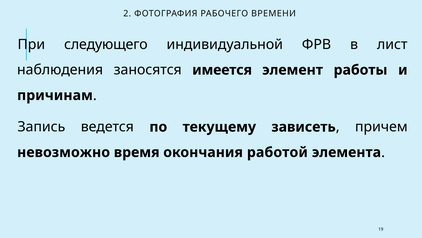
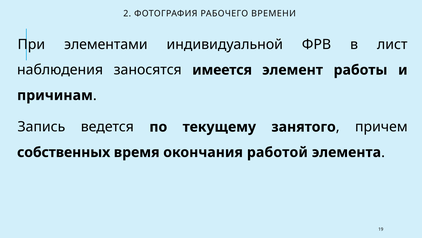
следующего: следующего -> элементами (106, 44)
зависеть: зависеть -> занятого (304, 127)
невозможно: невозможно -> собственных (64, 152)
